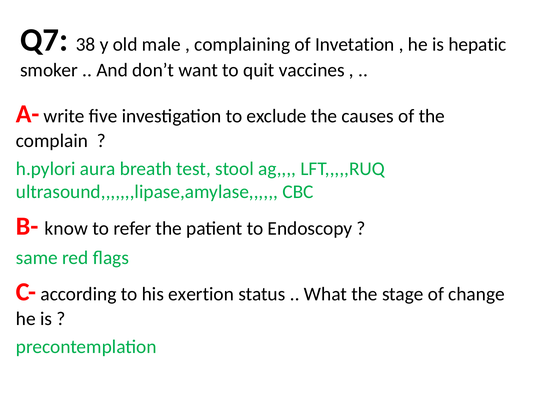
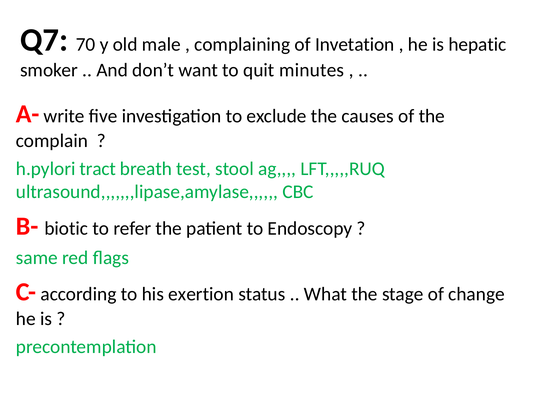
38: 38 -> 70 (85, 44)
vaccines: vaccines -> minutes (312, 70)
aura: aura -> tract (98, 169)
know: know -> biotic (66, 228)
